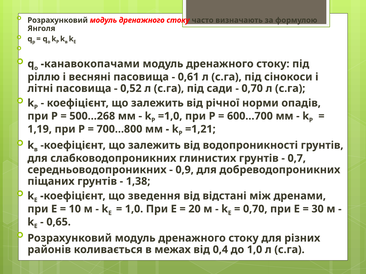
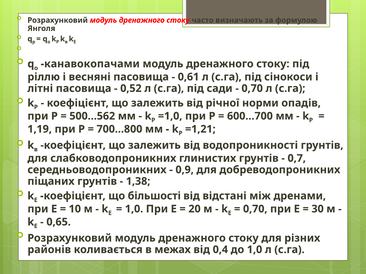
500…268: 500…268 -> 500…562 (92, 116)
зведення: зведення -> більшості (154, 196)
